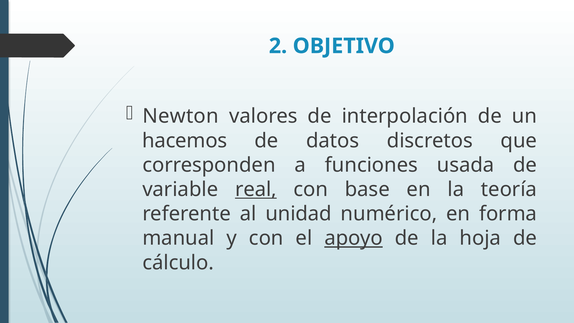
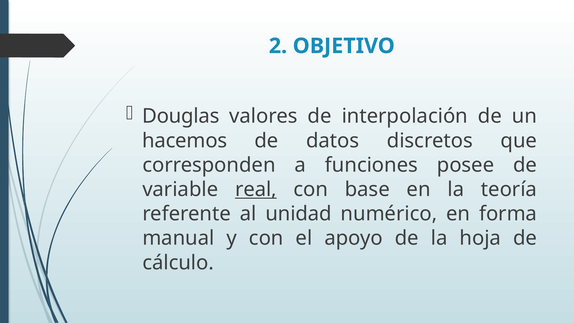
Newton: Newton -> Douglas (181, 116)
usada: usada -> posee (466, 165)
apoyo underline: present -> none (354, 238)
